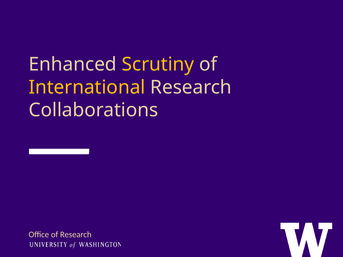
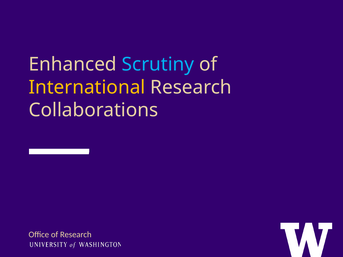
Scrutiny colour: yellow -> light blue (158, 64)
